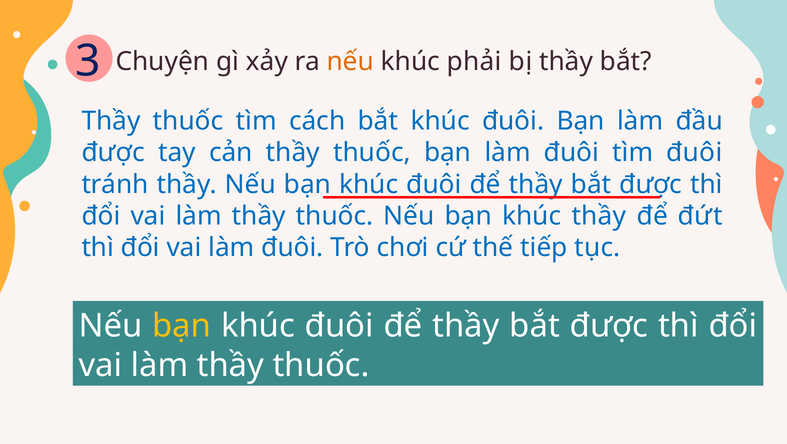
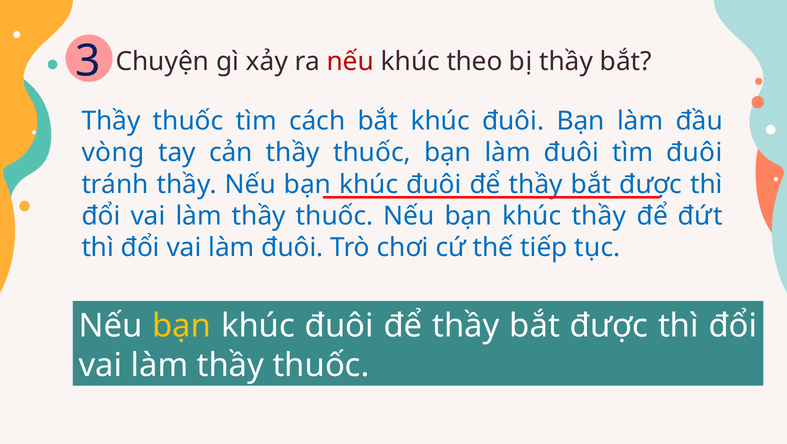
nếu colour: orange -> red (350, 61)
phải: phải -> theo (475, 61)
được: được -> vòng (113, 153)
